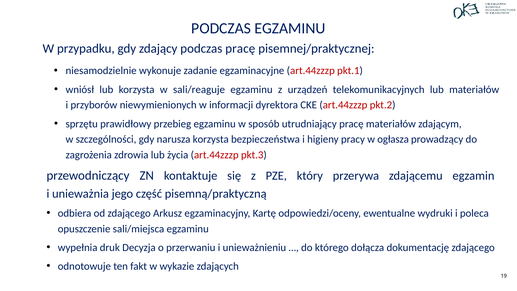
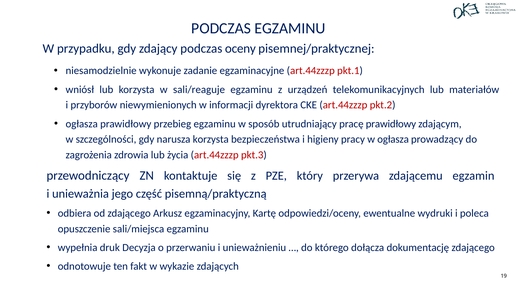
podczas pracę: pracę -> oceny (240, 49)
sprzętu: sprzętu -> ogłasza (82, 124)
pracę materiałów: materiałów -> prawidłowy (391, 124)
